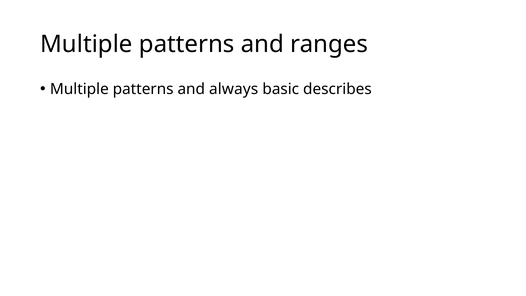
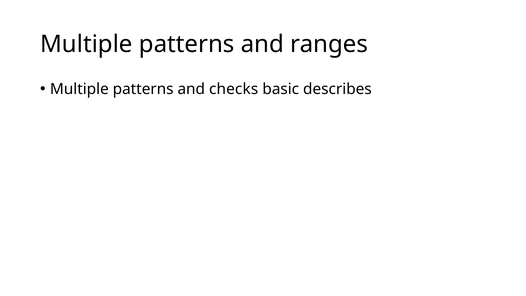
always: always -> checks (234, 89)
